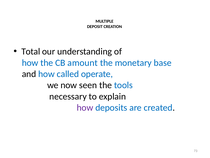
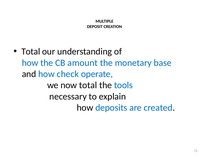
called: called -> check (68, 74)
now seen: seen -> total (88, 85)
how colour: purple -> black (85, 107)
